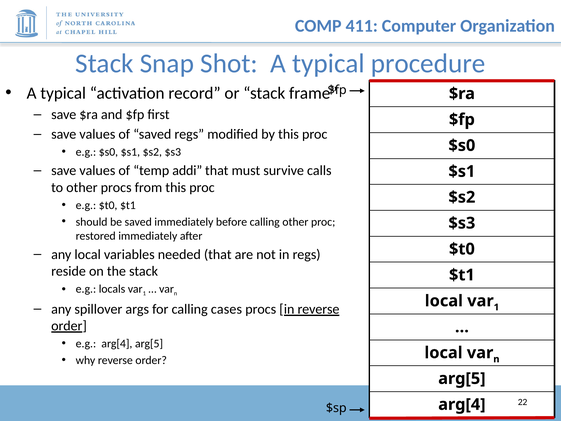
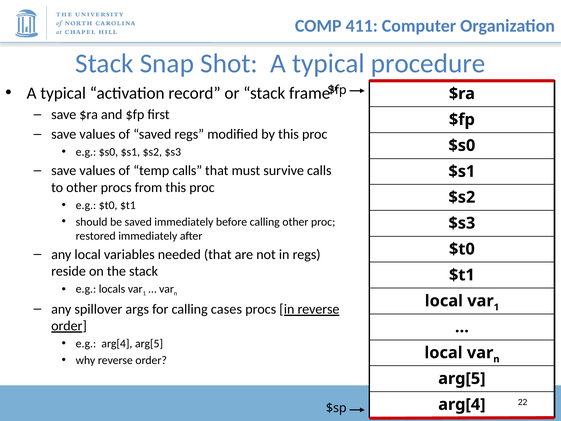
temp addi: addi -> calls (187, 171)
